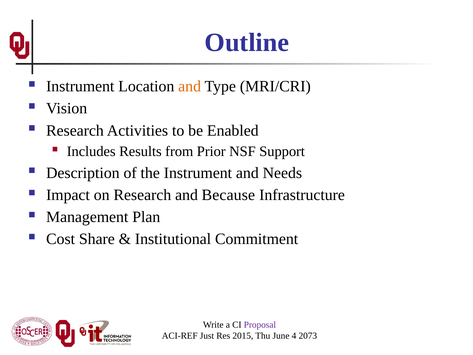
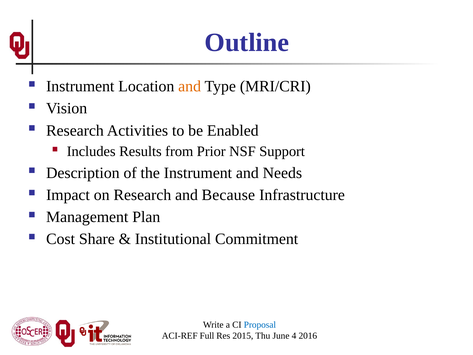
Proposal colour: purple -> blue (260, 325)
Just: Just -> Full (207, 336)
2073: 2073 -> 2016 (308, 336)
